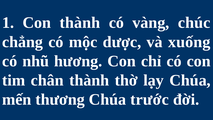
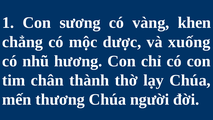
Con thành: thành -> sương (80, 23)
chúc: chúc -> khen (194, 23)
trước: trước -> người (150, 99)
